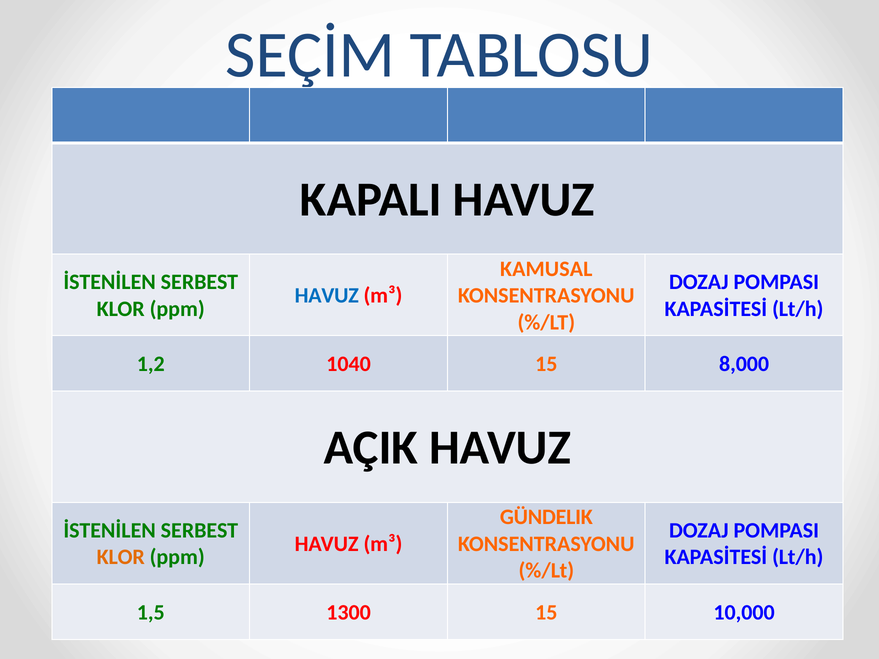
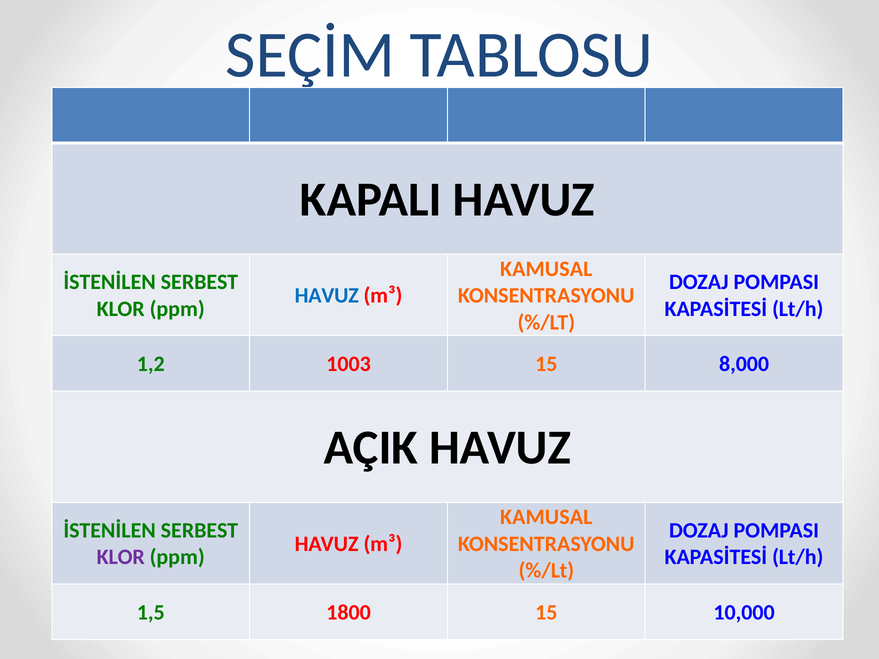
1040: 1040 -> 1003 (349, 364)
GÜNDELIK: GÜNDELIK -> KAMUSAL (546, 517)
KLOR colour: orange -> purple (121, 557)
1300: 1300 -> 1800 (349, 613)
